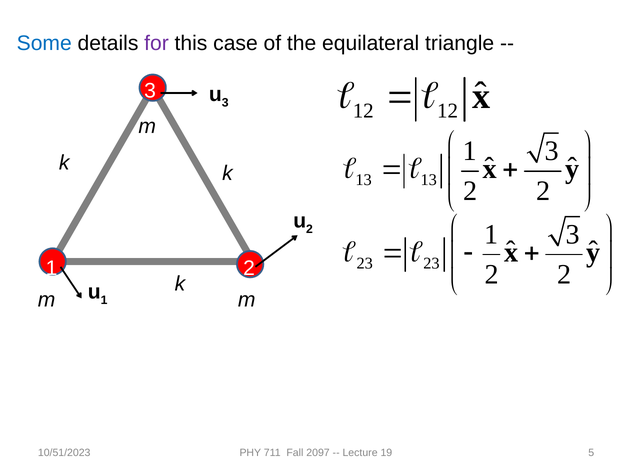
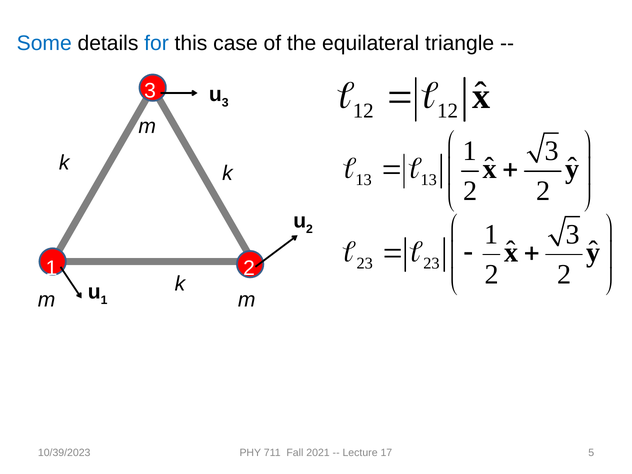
for colour: purple -> blue (157, 44)
10/51/2023: 10/51/2023 -> 10/39/2023 (64, 453)
2097: 2097 -> 2021 (318, 453)
19: 19 -> 17 (386, 453)
